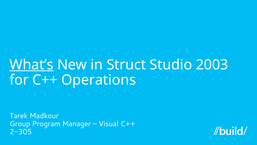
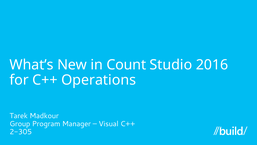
What’s underline: present -> none (32, 65)
Struct: Struct -> Count (126, 65)
2003: 2003 -> 2016 (212, 65)
